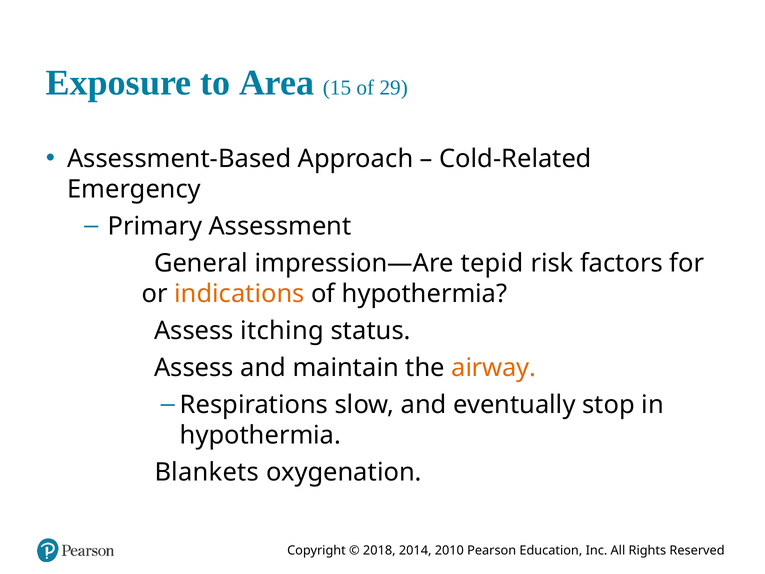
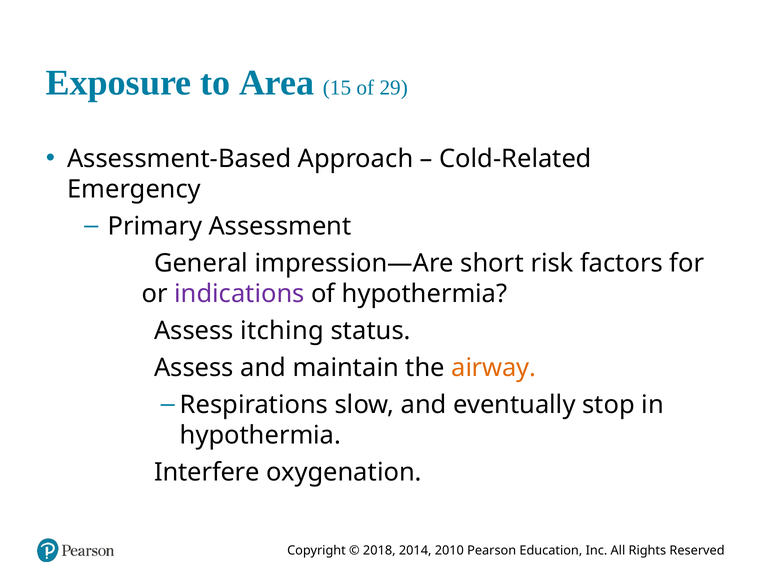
tepid: tepid -> short (492, 263)
indications colour: orange -> purple (239, 294)
Blankets: Blankets -> Interfere (207, 472)
